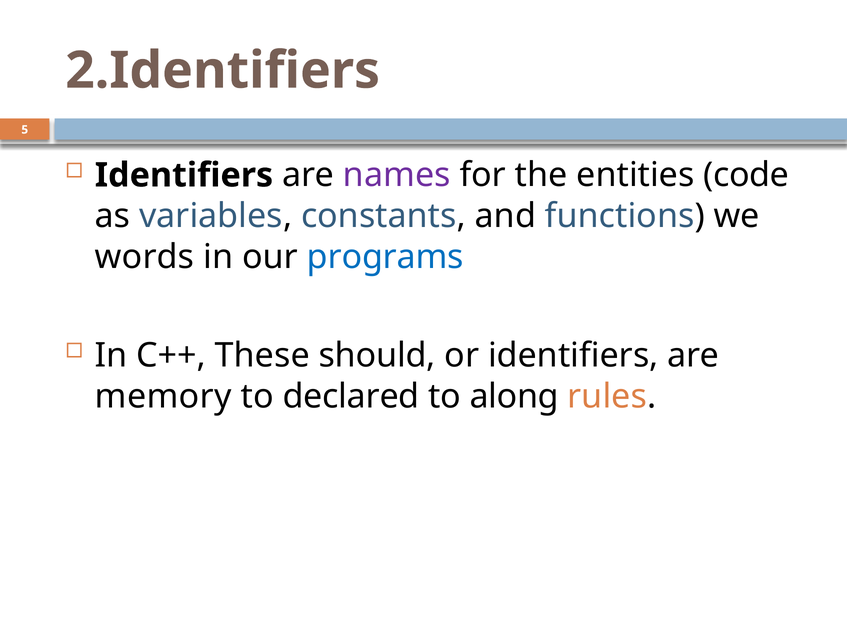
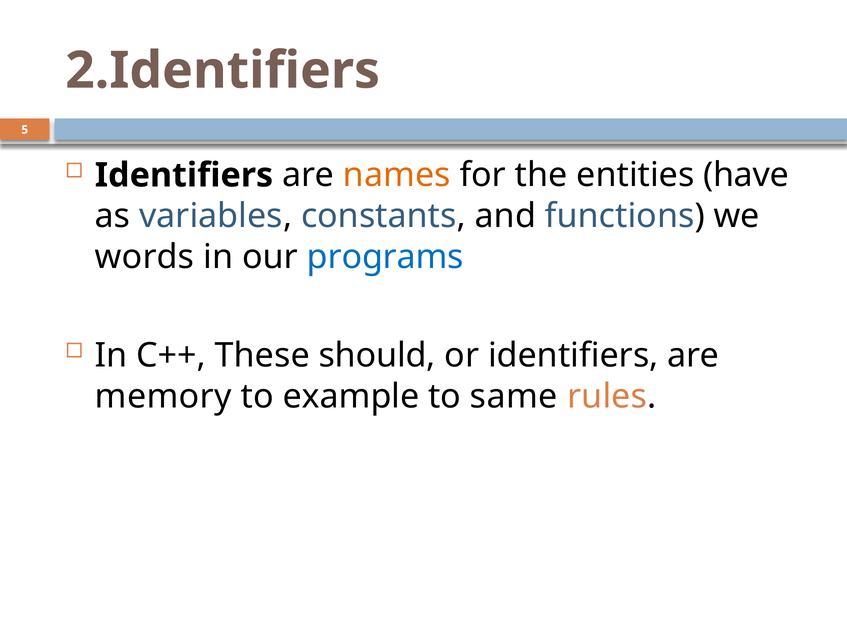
names colour: purple -> orange (397, 175)
code: code -> have (746, 175)
declared: declared -> example (351, 397)
along: along -> same (514, 397)
